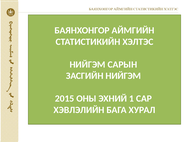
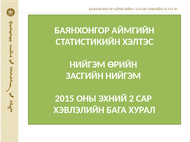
САРЫН: САРЫН -> ӨРИЙН (122, 65)
1: 1 -> 2 (132, 99)
